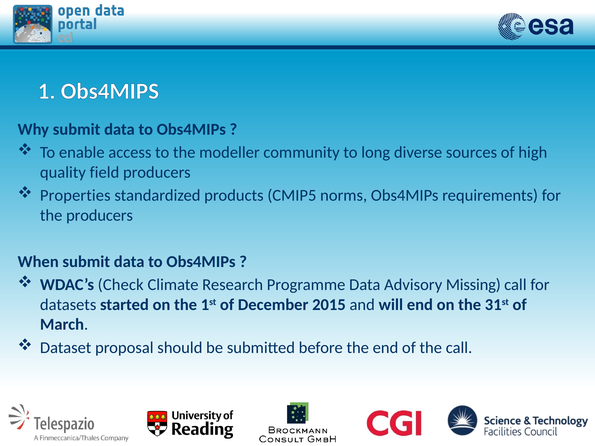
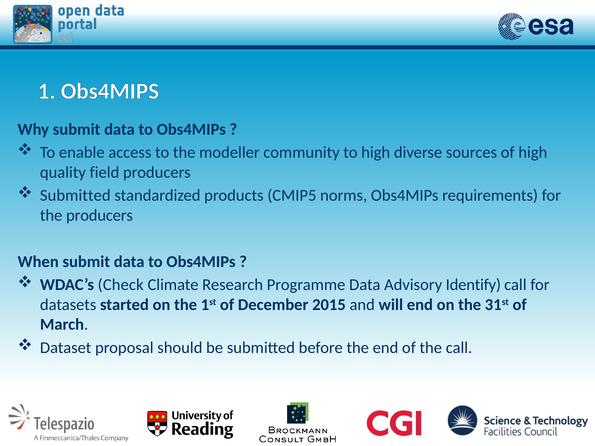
to long: long -> high (376, 153)
Properties: Properties -> Submitted (75, 196)
Missing: Missing -> Identify (473, 285)
